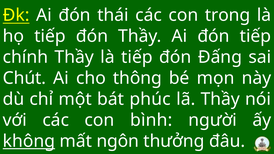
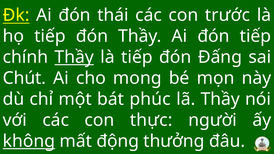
trong: trong -> trước (227, 15)
Thầy underline: none -> present (74, 57)
thông: thông -> mong (137, 78)
bình: bình -> thực (151, 120)
ngôn: ngôn -> động (118, 141)
